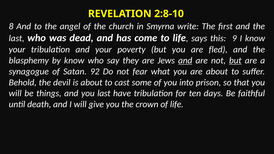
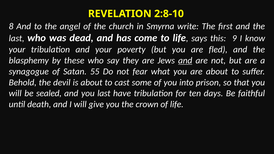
by know: know -> these (74, 61)
but underline: present -> none (235, 61)
92: 92 -> 55 (95, 72)
things: things -> sealed (49, 93)
